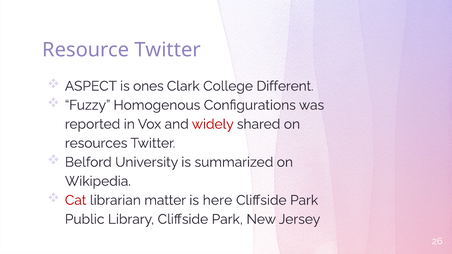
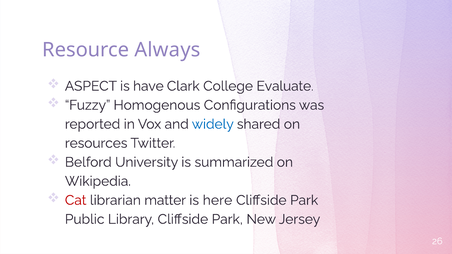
Resource Twitter: Twitter -> Always (167, 50)
ones: ones -> have (148, 86)
Different: Different -> Evaluate (285, 86)
widely colour: red -> blue (213, 124)
